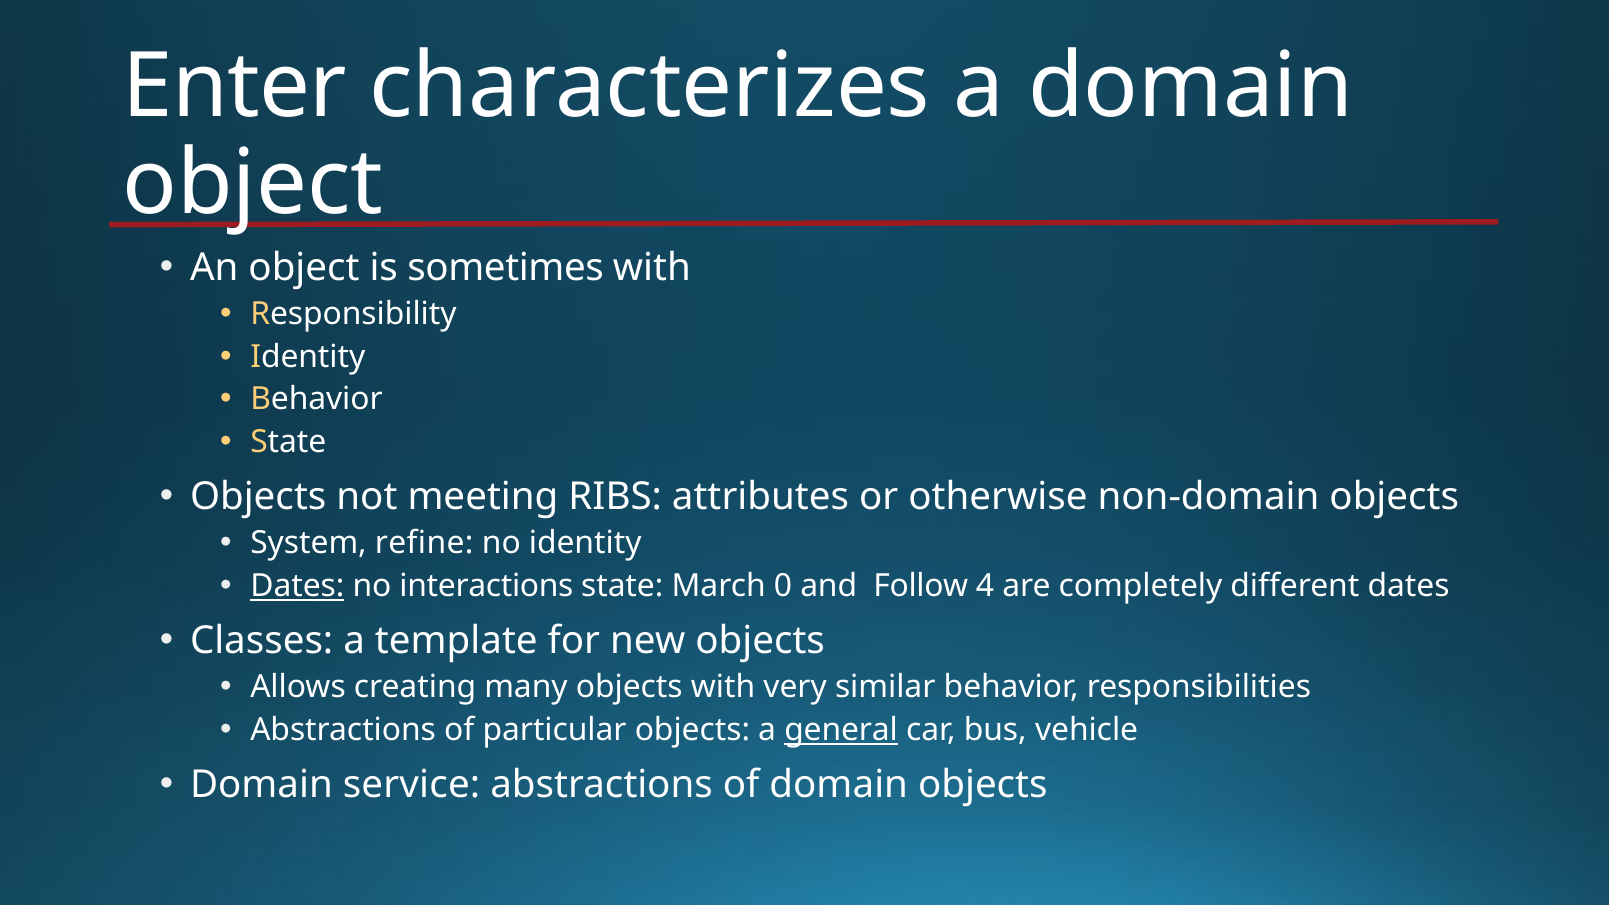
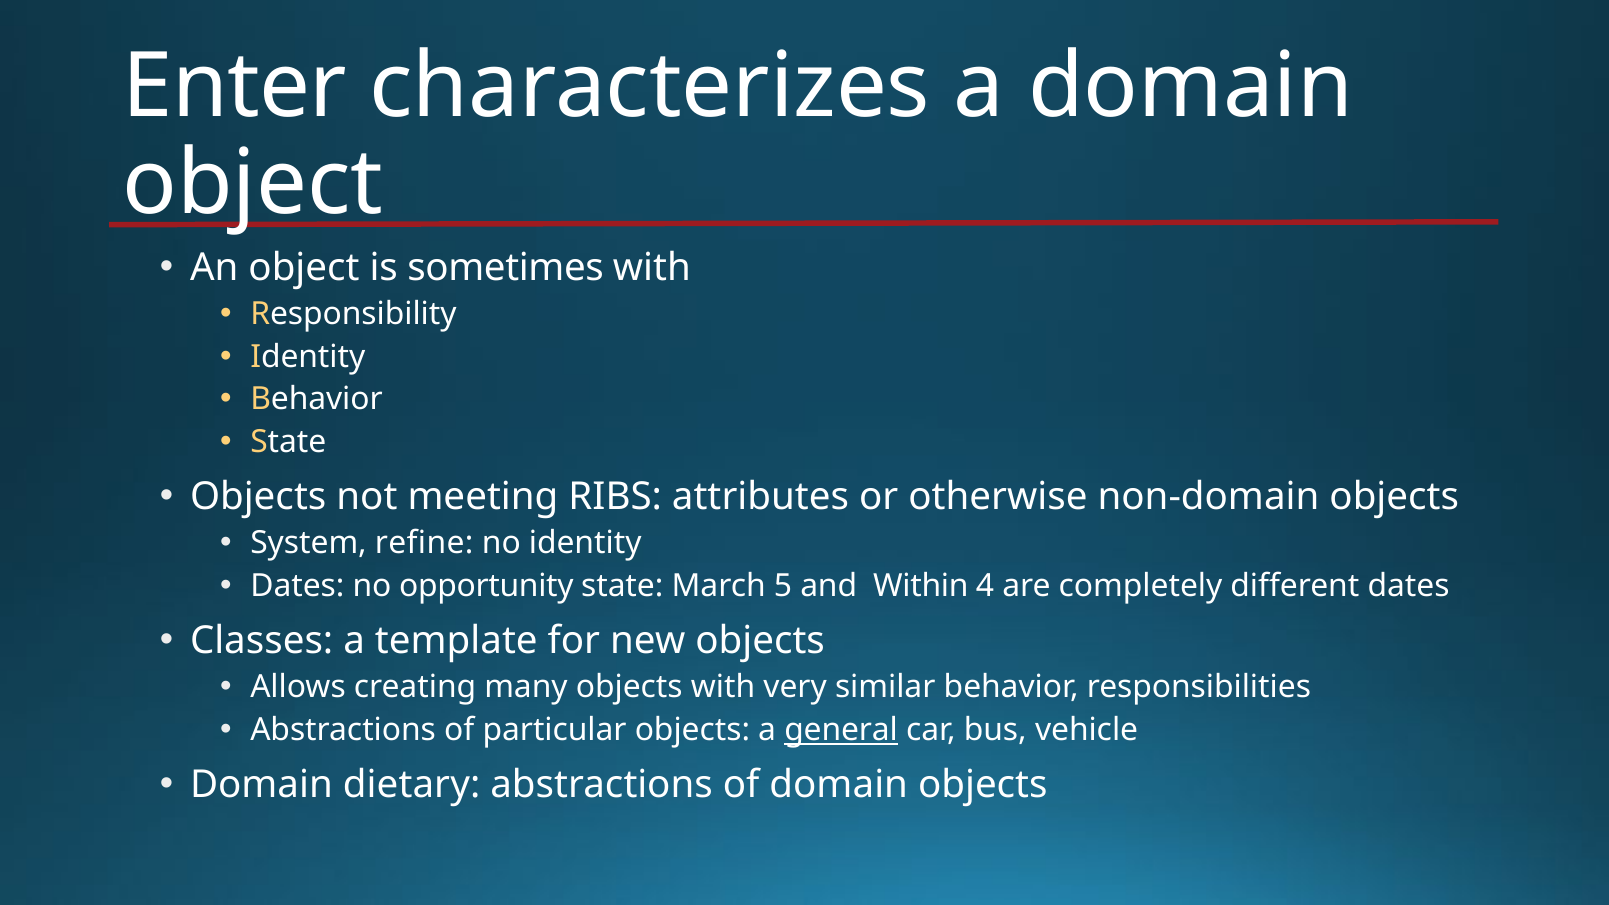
Dates underline: present -> none (297, 586)
interactions: interactions -> opportunity (486, 586)
0: 0 -> 5 (783, 586)
Follow: Follow -> Within (921, 586)
service: service -> dietary (412, 785)
